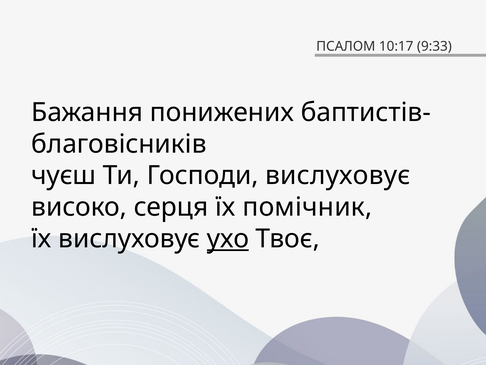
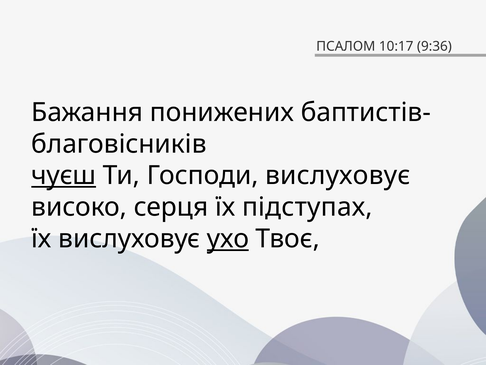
9:33: 9:33 -> 9:36 (434, 46)
чуєш underline: none -> present (64, 175)
помічник: помічник -> підступах (307, 207)
